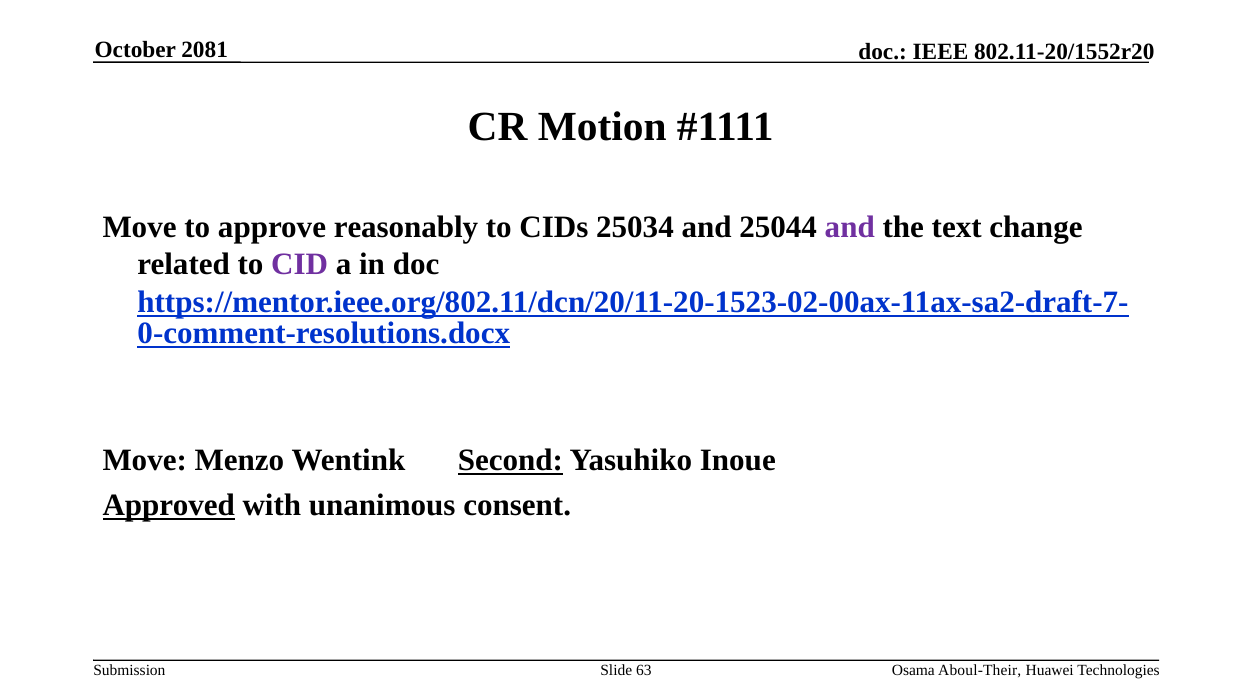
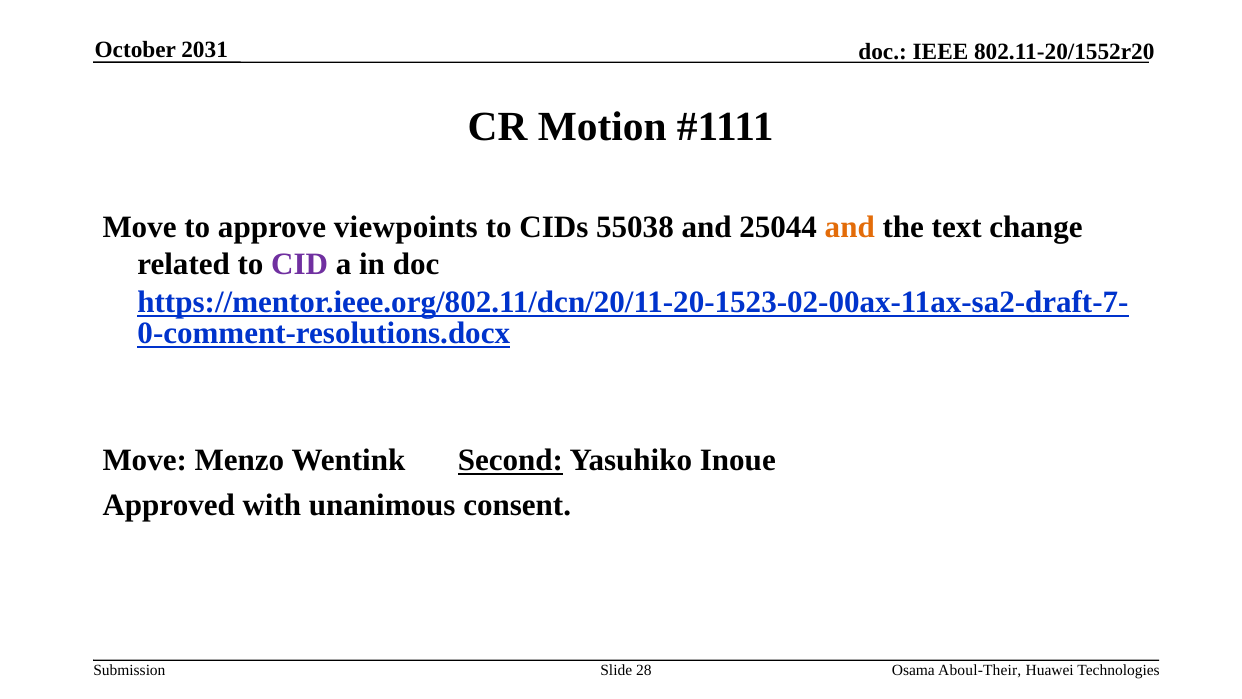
2081: 2081 -> 2031 (205, 49)
reasonably: reasonably -> viewpoints (406, 227)
25034: 25034 -> 55038 (635, 227)
and colour: purple -> orange (850, 227)
Approved underline: present -> none (169, 505)
63: 63 -> 28 (644, 670)
